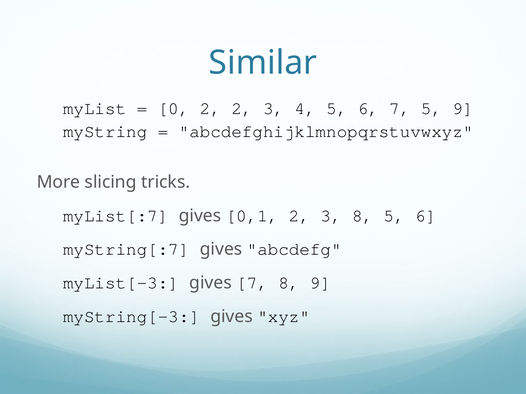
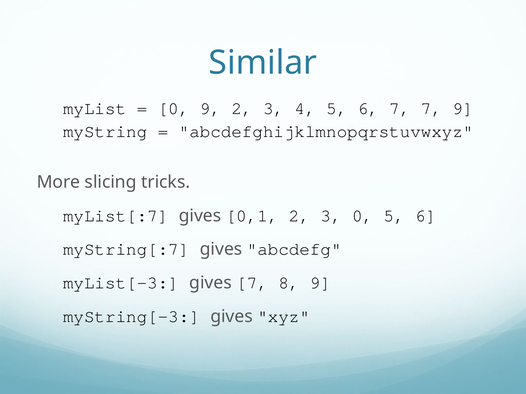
0 2: 2 -> 9 (210, 108)
7 5: 5 -> 7 (431, 108)
3 8: 8 -> 0 (363, 216)
